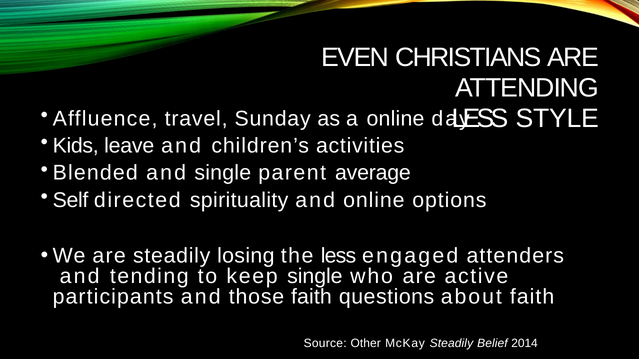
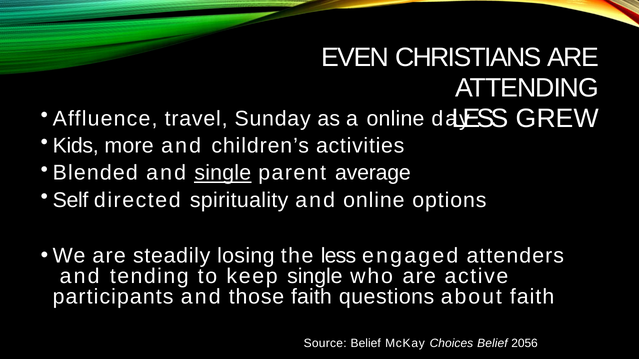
STYLE: STYLE -> GREW (557, 118)
leave: leave -> more (129, 146)
single underline: none -> present (223, 173)
Source Other: Other -> Belief (366, 344)
McKay Steadily: Steadily -> Choices (451, 344)
2014: 2014 -> 2056 (525, 344)
